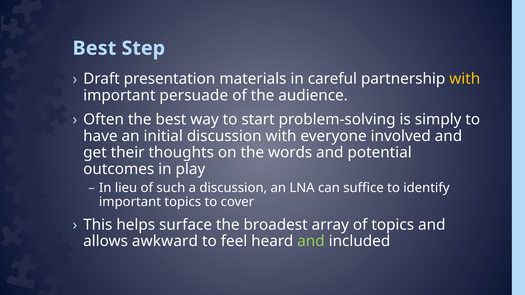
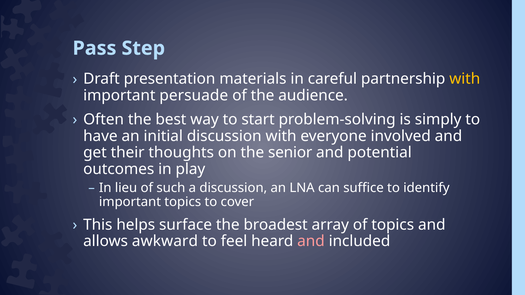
Best: Best -> Pass (94, 48)
words: words -> senior (290, 153)
and colour: light green -> pink (311, 242)
